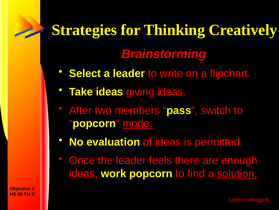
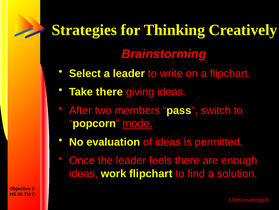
Take ideas: ideas -> there (109, 92)
work popcorn: popcorn -> flipchart (151, 173)
solution underline: present -> none (237, 173)
